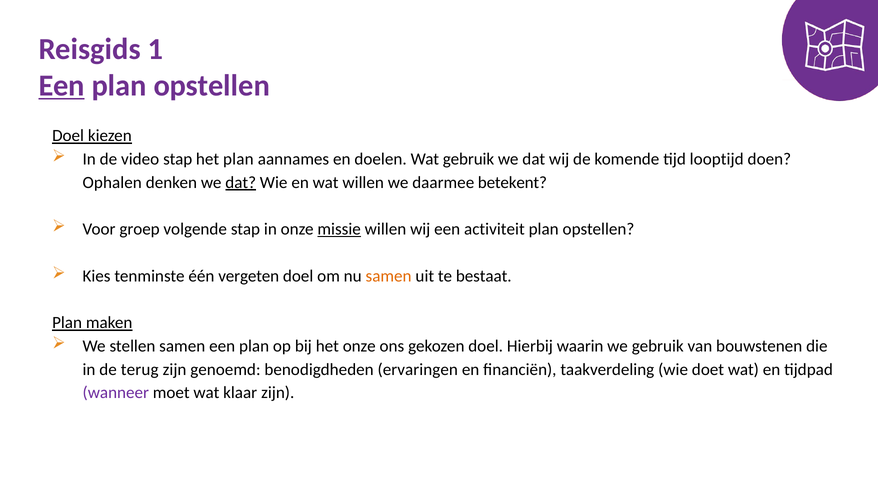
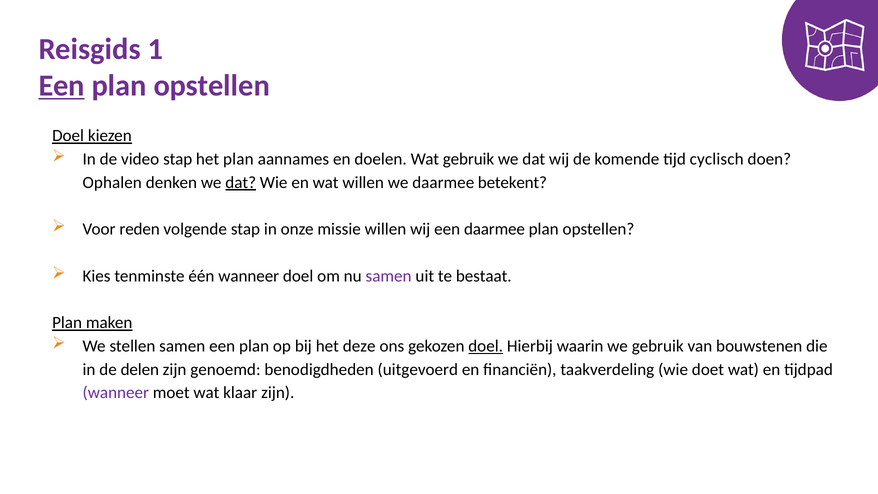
looptijd: looptijd -> cyclisch (717, 159)
groep: groep -> reden (140, 229)
missie underline: present -> none (339, 229)
een activiteit: activiteit -> daarmee (494, 229)
één vergeten: vergeten -> wanneer (249, 276)
samen colour: orange -> purple (389, 276)
het onze: onze -> deze (359, 346)
doel underline: none -> present (486, 346)
terug: terug -> delen (140, 369)
ervaringen: ervaringen -> uitgevoerd (418, 369)
